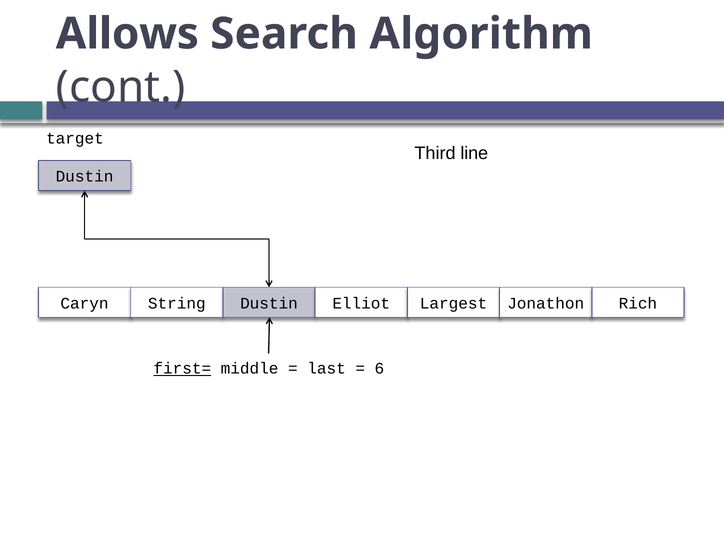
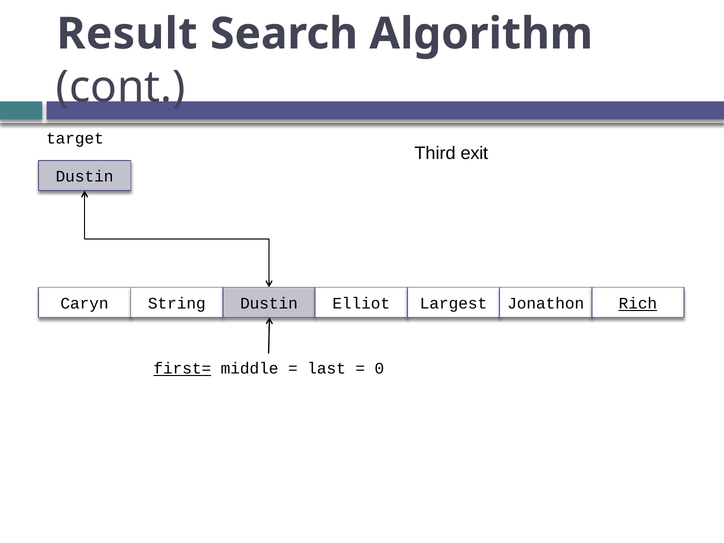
Allows: Allows -> Result (127, 34)
line: line -> exit (474, 153)
Rich underline: none -> present (638, 303)
6: 6 -> 0 (379, 369)
